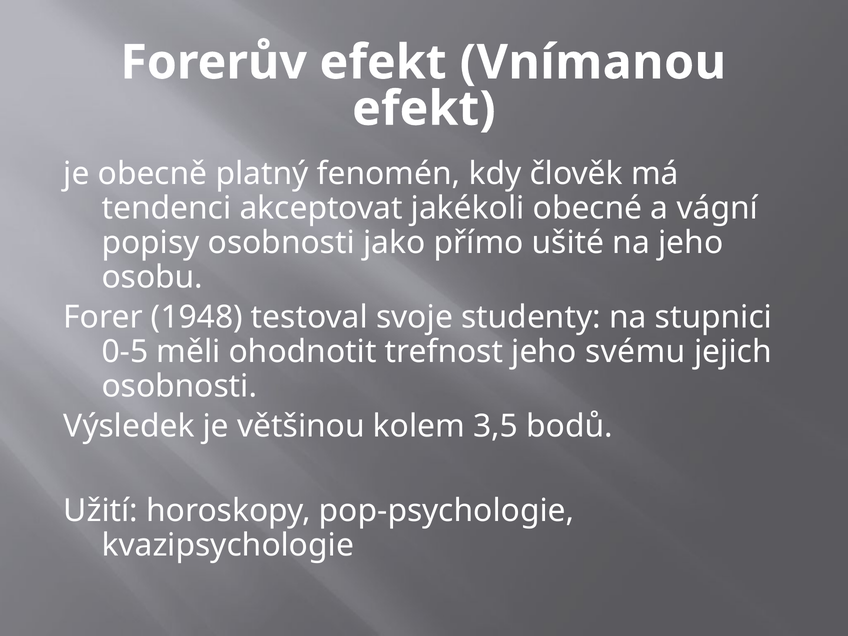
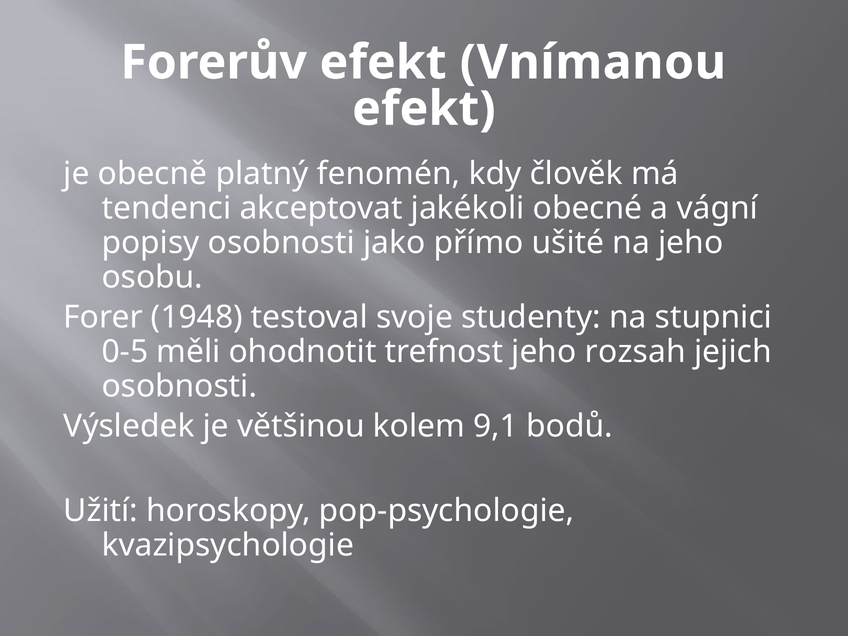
svému: svému -> rozsah (635, 352)
3,5: 3,5 -> 9,1 (496, 426)
